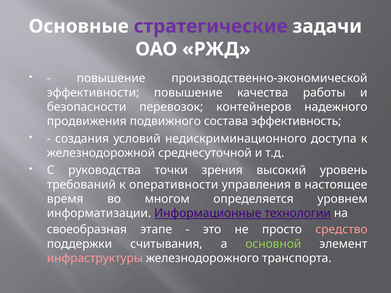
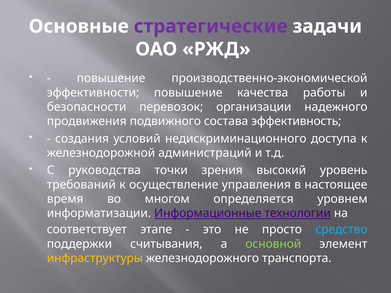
контейнеров: контейнеров -> организации (254, 107)
среднесуточной: среднесуточной -> администраций (205, 153)
оперативности: оперативности -> осуществление (174, 185)
своеобразная: своеобразная -> соответствует (87, 230)
средство colour: pink -> light blue (341, 230)
инфраструктуры colour: pink -> yellow (95, 258)
